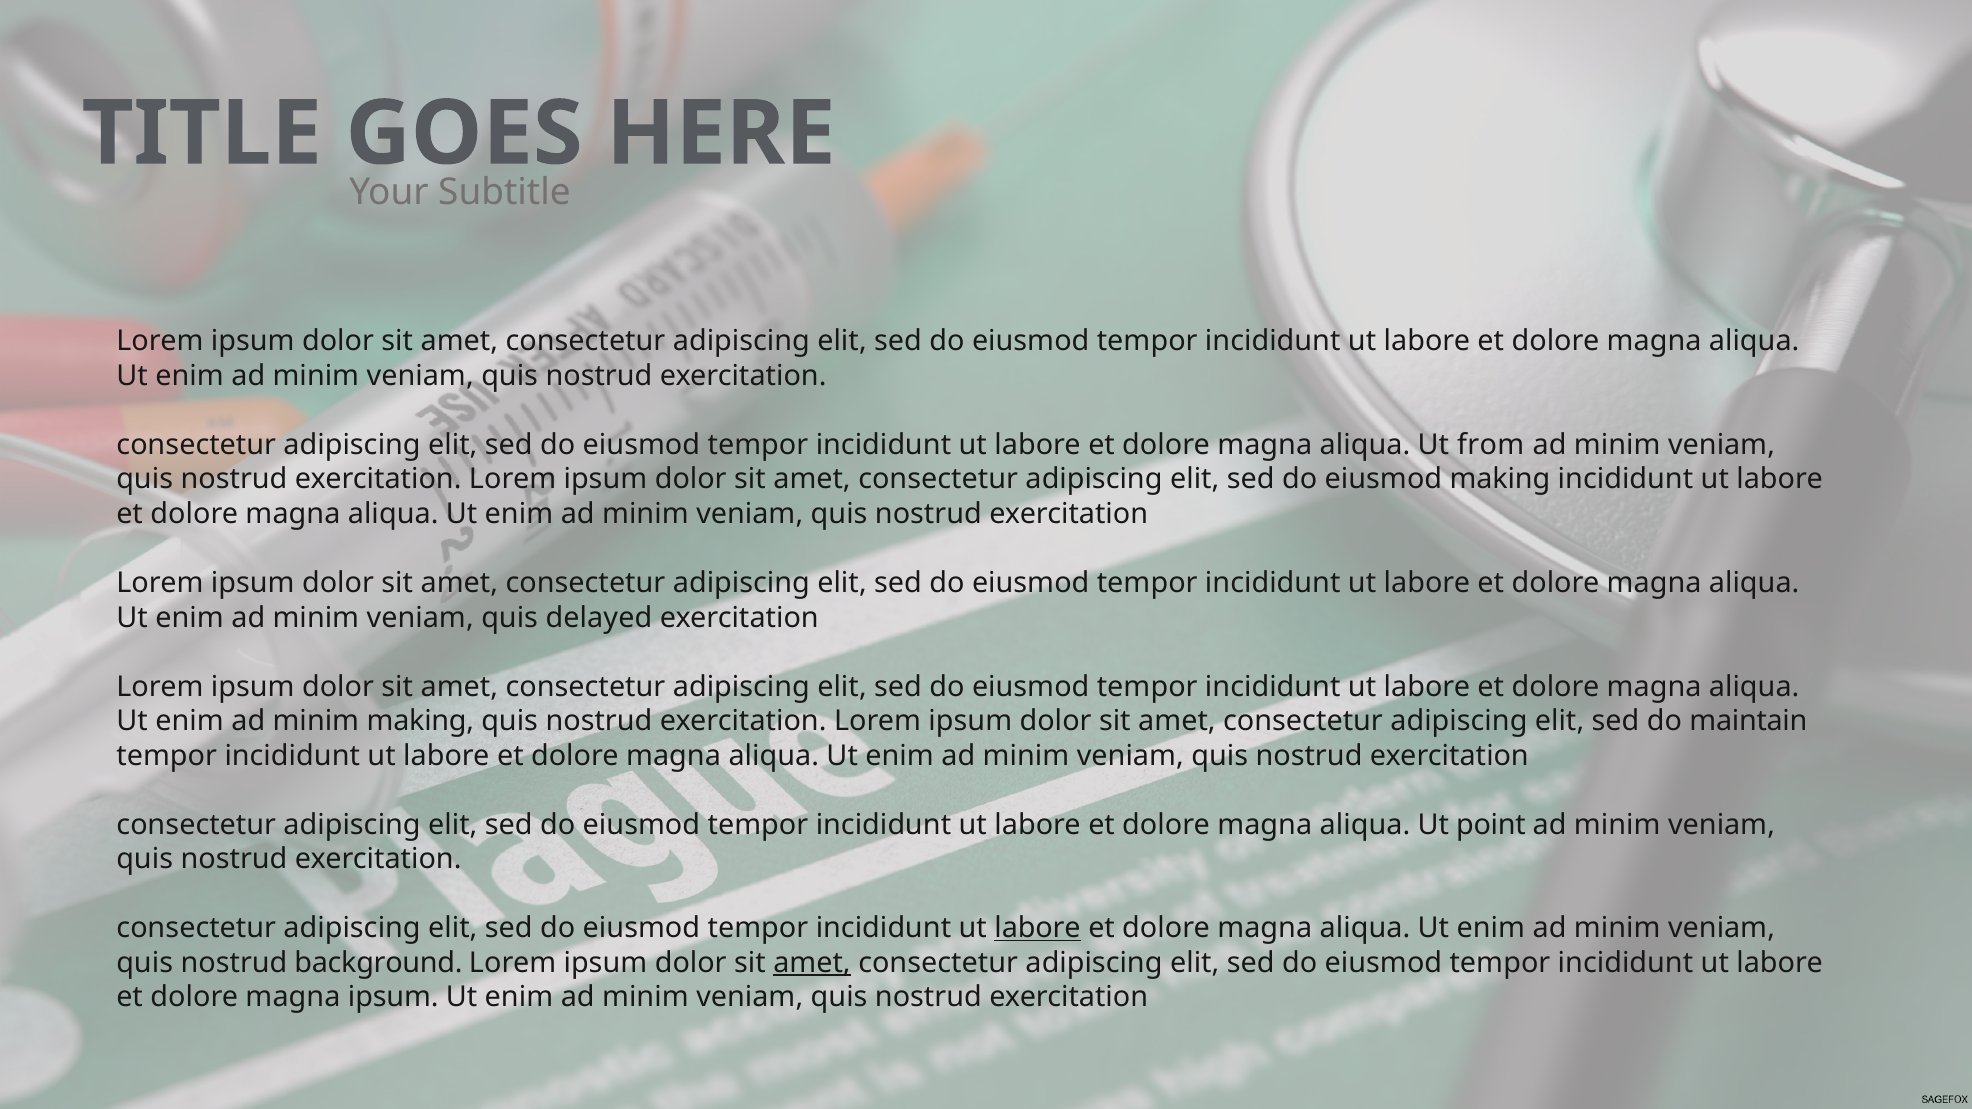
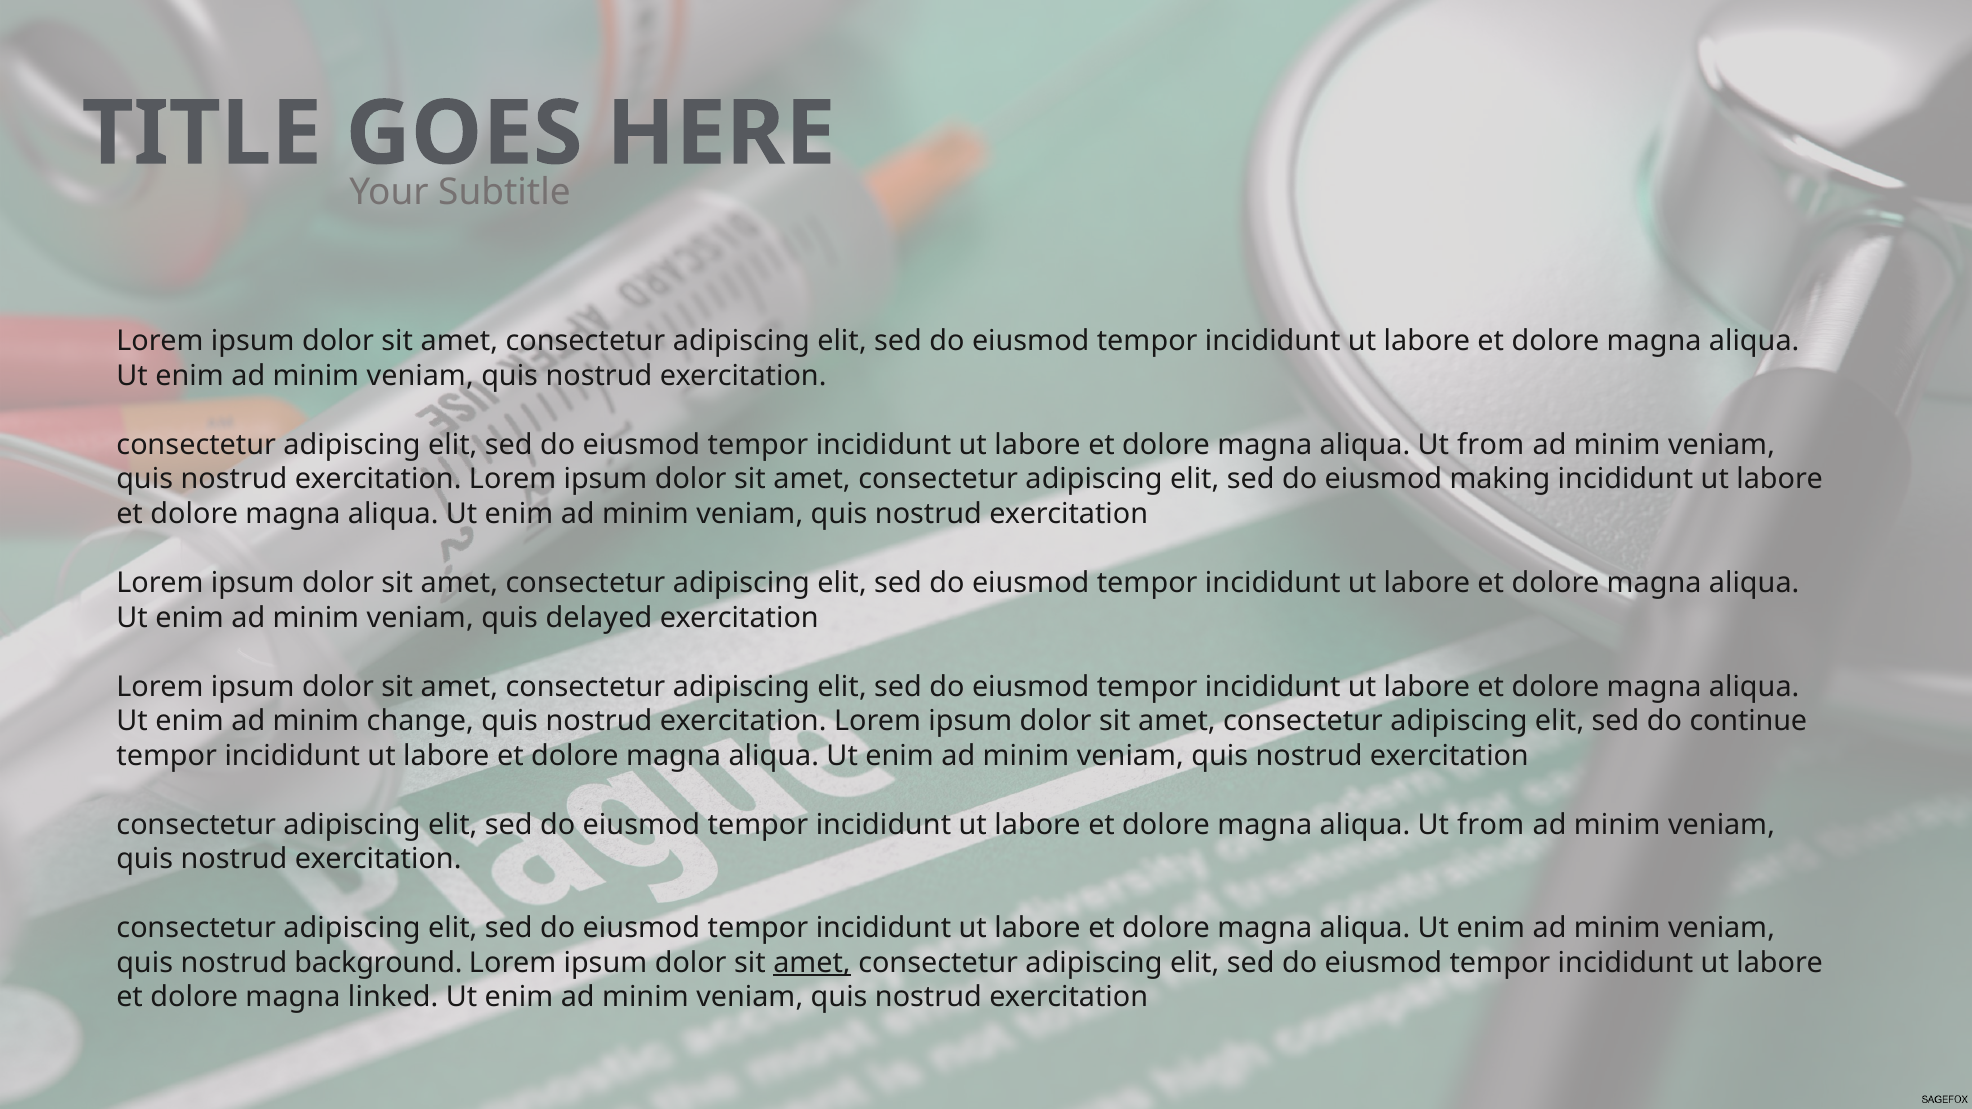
minim making: making -> change (420, 721)
maintain: maintain -> continue (1748, 721)
point: point -> from (1491, 825)
labore underline: present -> none (1038, 928)
magna ipsum: ipsum -> linked (393, 997)
